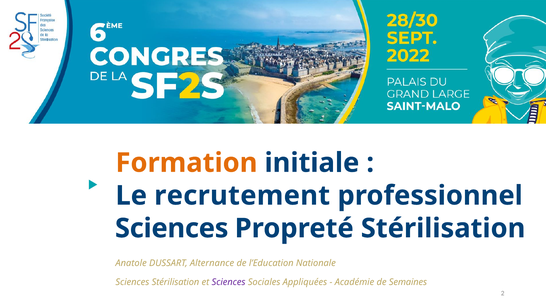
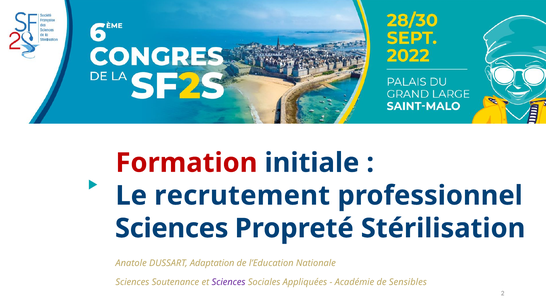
Formation colour: orange -> red (186, 163)
Alternance: Alternance -> Adaptation (212, 263)
Sciences Stérilisation: Stérilisation -> Soutenance (175, 282)
Semaines: Semaines -> Sensibles (408, 282)
